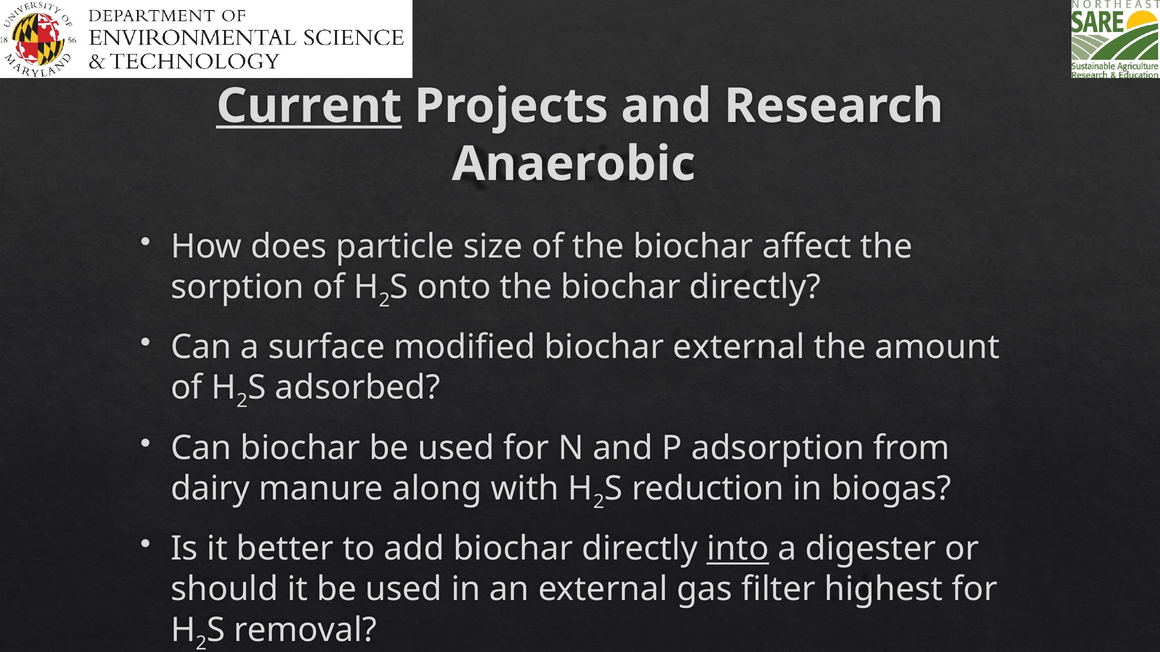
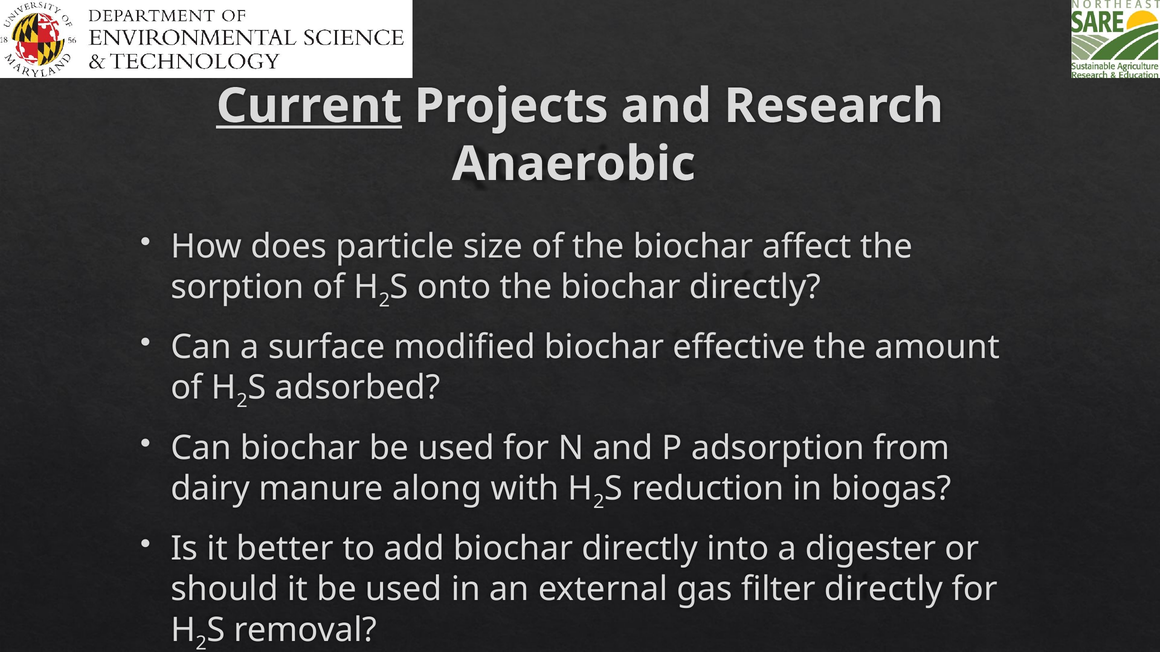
biochar external: external -> effective (739, 347)
into underline: present -> none (738, 549)
filter highest: highest -> directly (884, 590)
